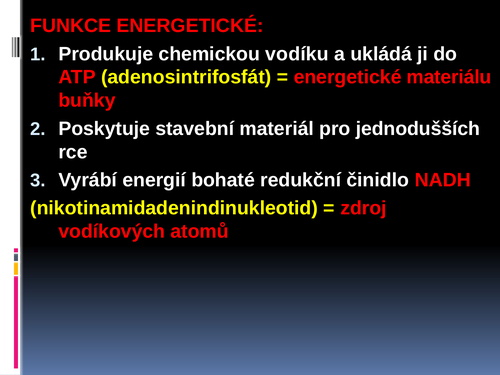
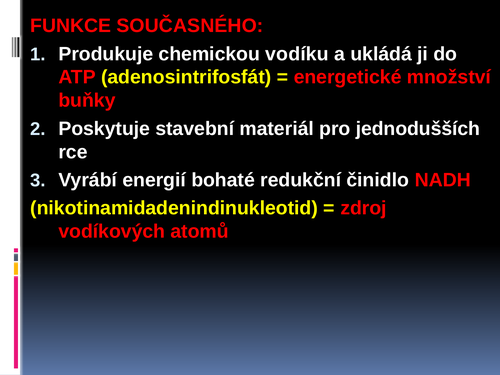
FUNKCE ENERGETICKÉ: ENERGETICKÉ -> SOUČASNÉHO (190, 26)
materiálu: materiálu -> množství (449, 77)
